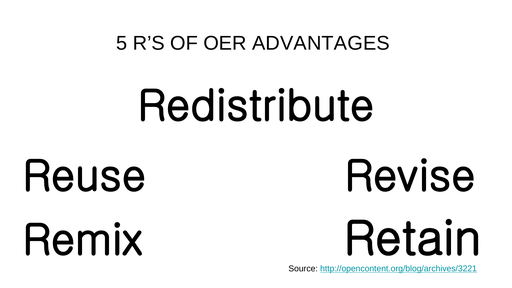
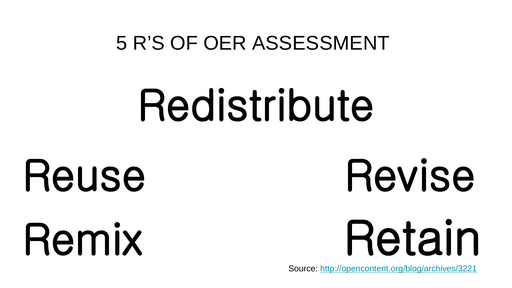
ADVANTAGES: ADVANTAGES -> ASSESSMENT (321, 43)
